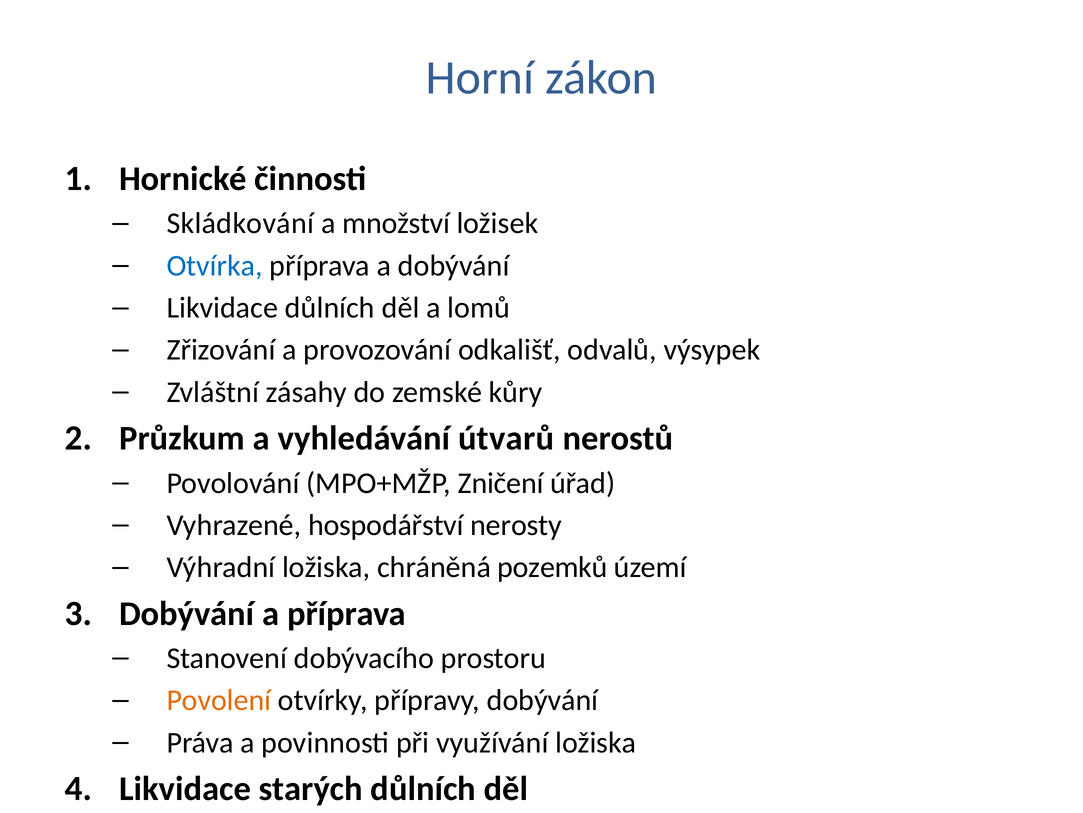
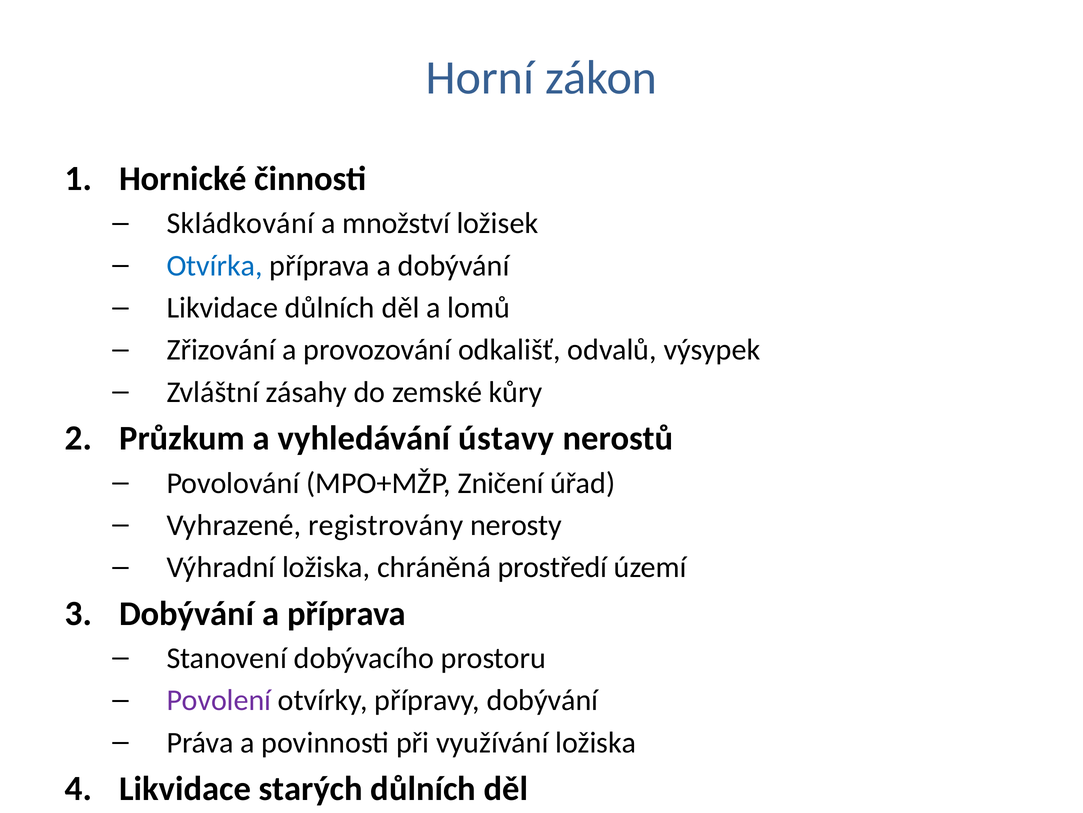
útvarů: útvarů -> ústavy (506, 438)
hospodářství: hospodářství -> registrovány (386, 525)
pozemků: pozemků -> prostředí (552, 567)
Povolení colour: orange -> purple (219, 700)
